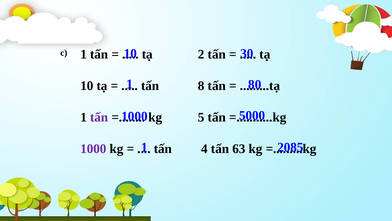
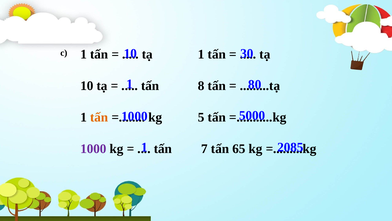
tạ 2: 2 -> 1 (201, 54)
tấn colour: purple -> orange (99, 117)
4: 4 -> 7 (204, 148)
63: 63 -> 65 (239, 148)
